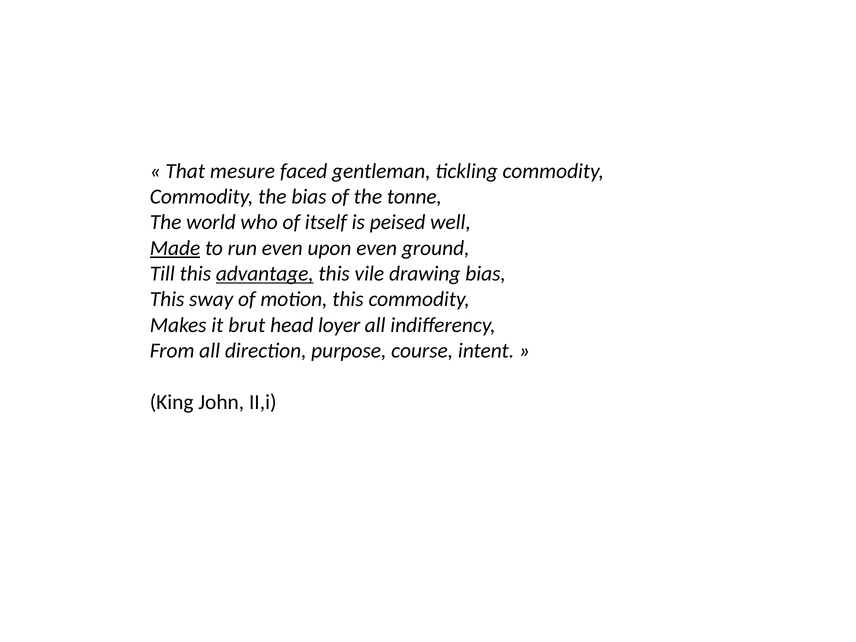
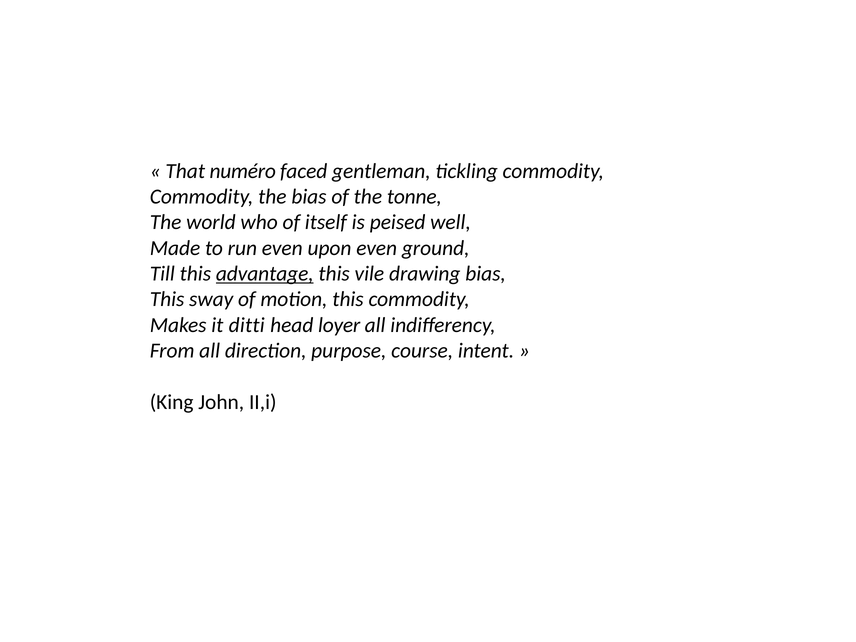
mesure: mesure -> numéro (243, 171)
Made underline: present -> none (175, 248)
brut: brut -> ditti (247, 325)
